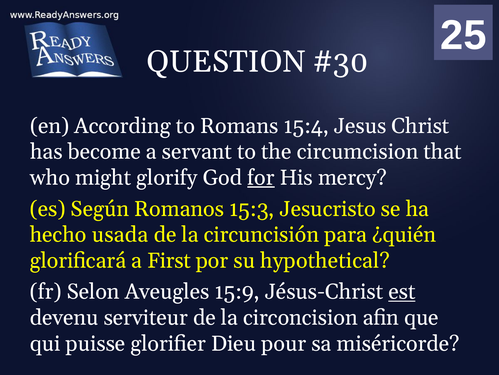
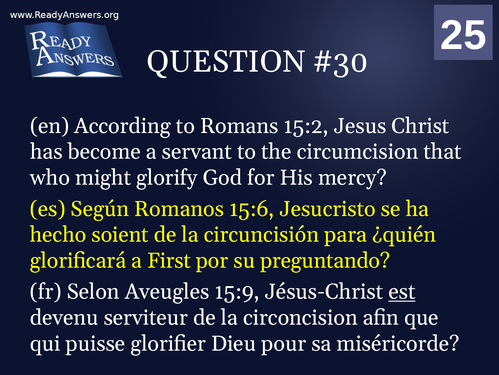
15:4: 15:4 -> 15:2 (306, 126)
for underline: present -> none (261, 177)
15:3: 15:3 -> 15:6 (252, 209)
usada: usada -> soient (120, 234)
hypothetical: hypothetical -> preguntando (325, 260)
